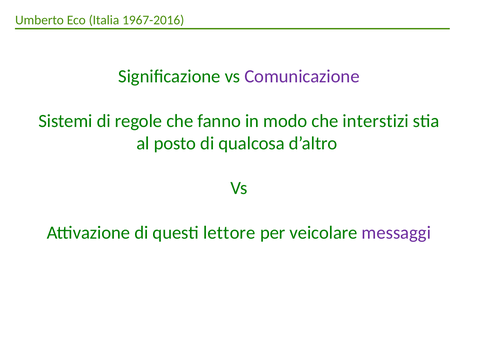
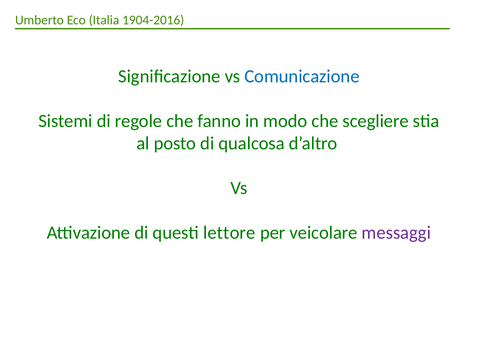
1967-2016: 1967-2016 -> 1904-2016 (153, 20)
Comunicazione colour: purple -> blue (302, 76)
interstizi: interstizi -> scegliere (376, 121)
